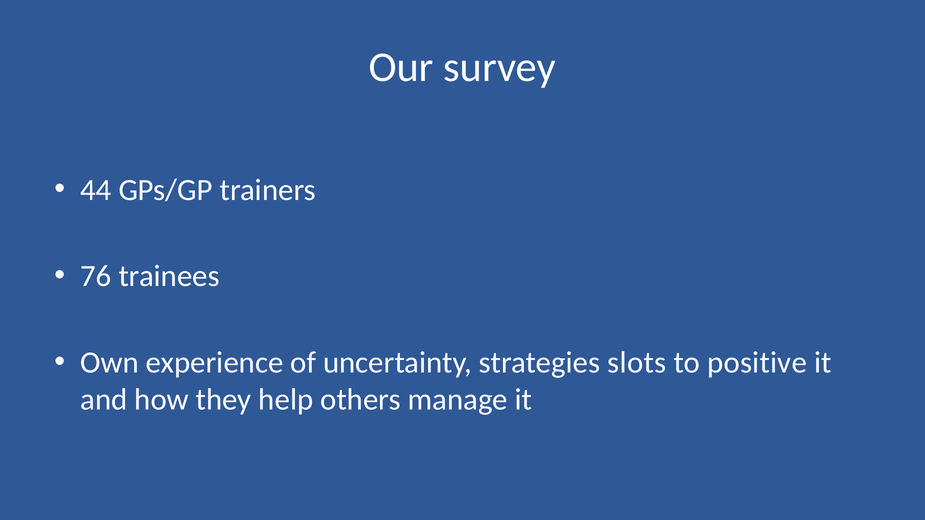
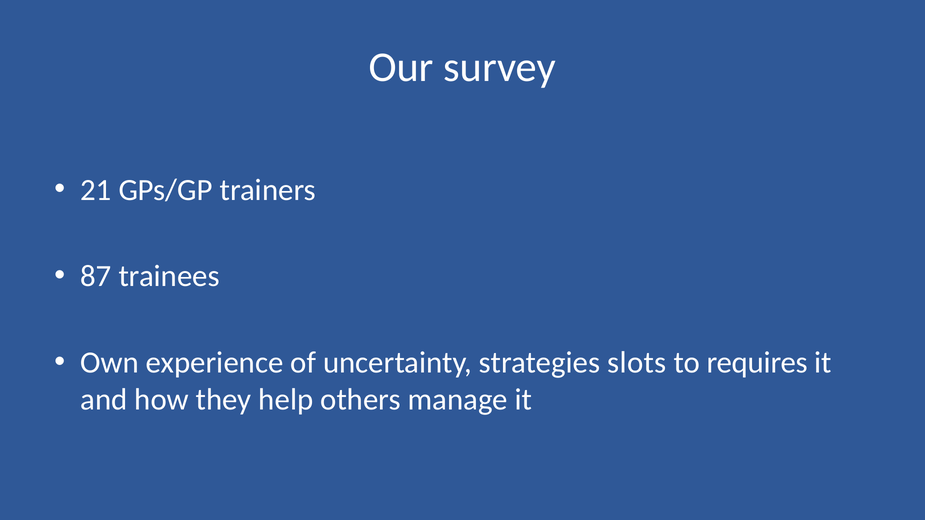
44: 44 -> 21 (96, 190)
76: 76 -> 87 (96, 276)
positive: positive -> requires (757, 363)
